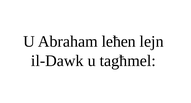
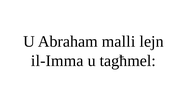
leħen: leħen -> malli (119, 41)
il-Dawk: il-Dawk -> il-Imma (57, 61)
